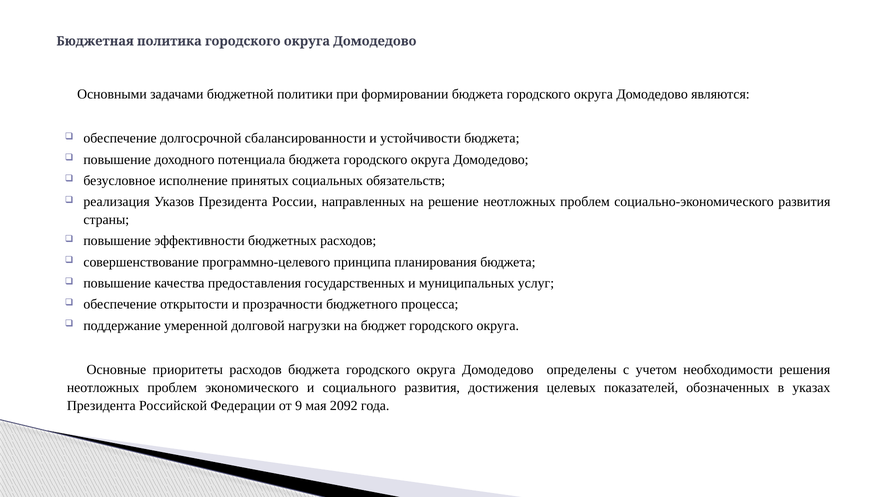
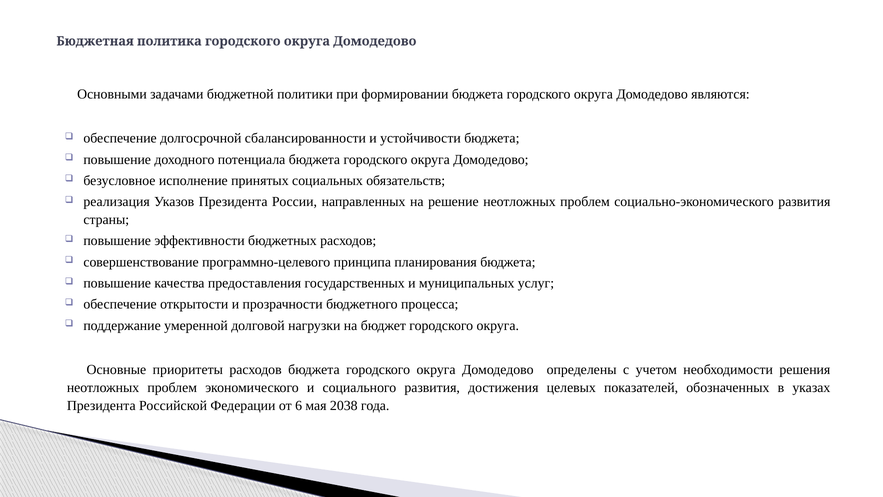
9: 9 -> 6 (299, 405)
2092: 2092 -> 2038 (344, 405)
